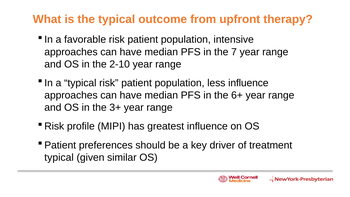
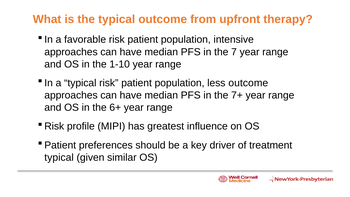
2-10: 2-10 -> 1-10 (120, 64)
less influence: influence -> outcome (248, 83)
6+: 6+ -> 7+ (237, 95)
3+: 3+ -> 6+ (115, 107)
